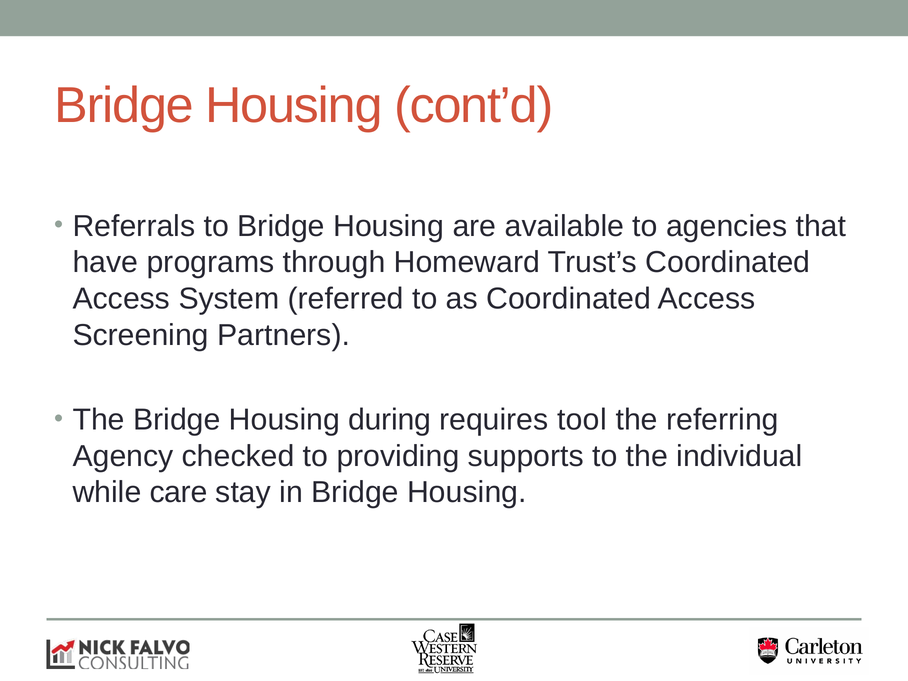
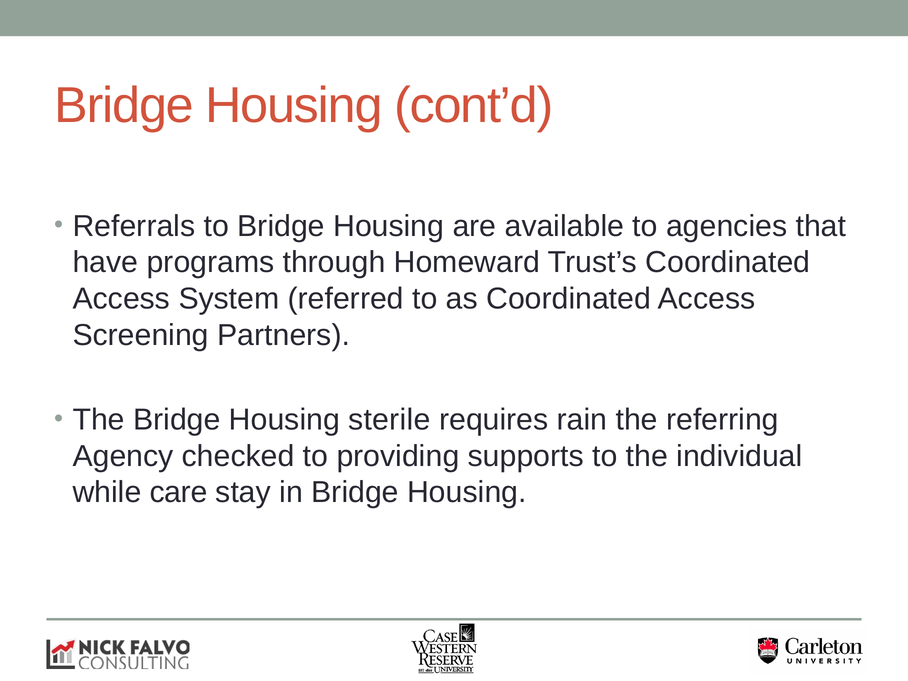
during: during -> sterile (389, 420)
tool: tool -> rain (582, 420)
